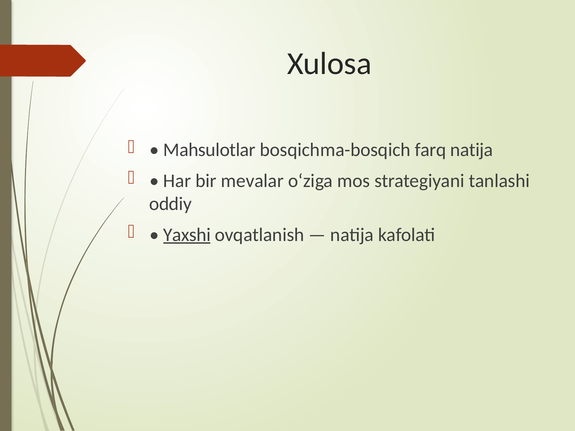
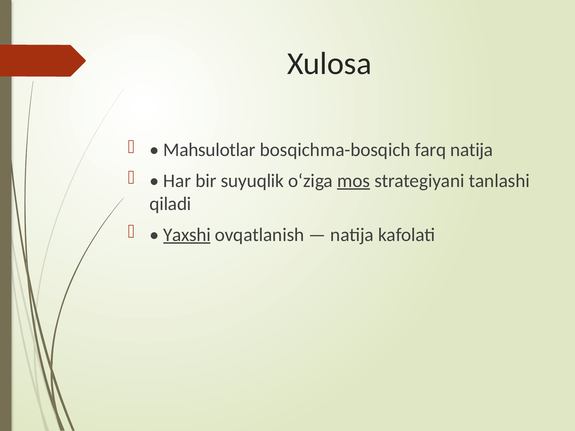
mevalar: mevalar -> suyuqlik (252, 181)
mos underline: none -> present (354, 181)
oddiy: oddiy -> qiladi (170, 204)
